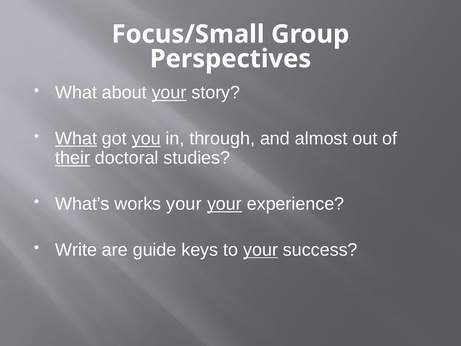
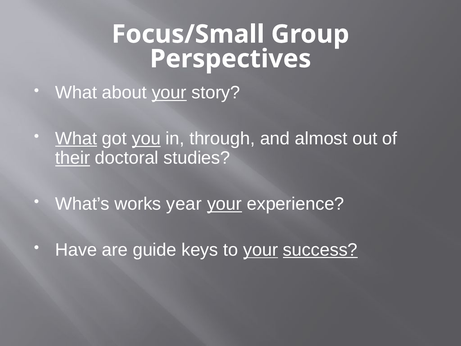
works your: your -> year (184, 204)
Write: Write -> Have (76, 250)
success underline: none -> present (320, 250)
